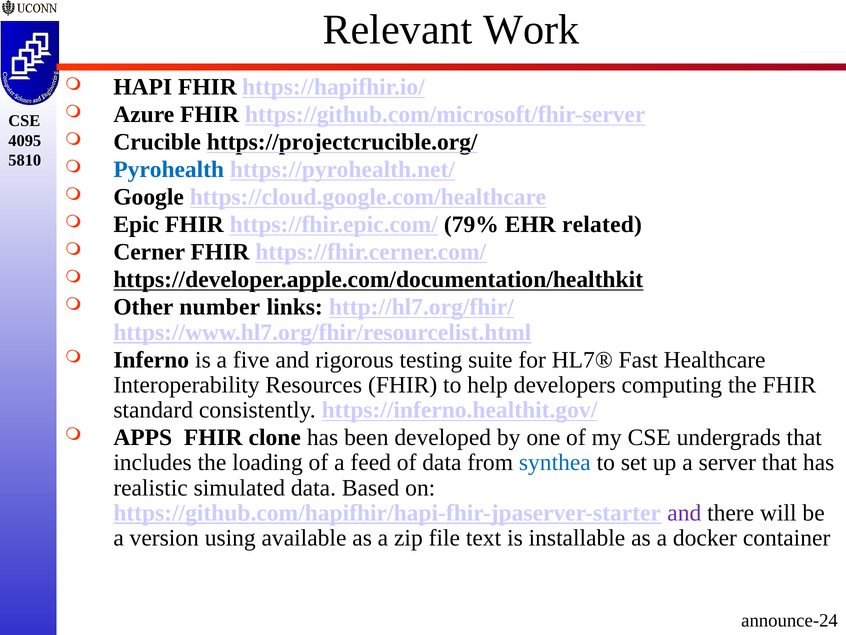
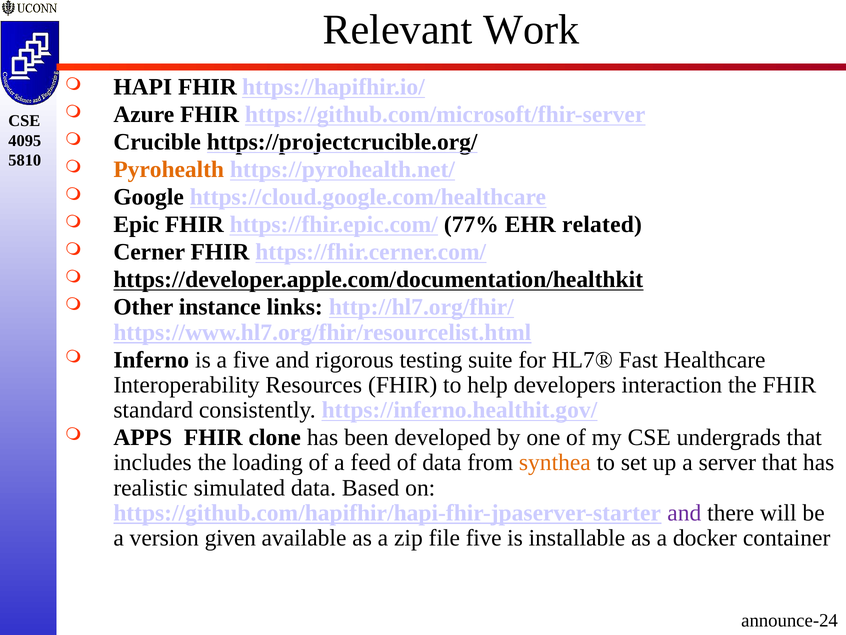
Pyrohealth colour: blue -> orange (169, 170)
79%: 79% -> 77% (471, 224)
number: number -> instance (220, 307)
computing: computing -> interaction (672, 385)
synthea colour: blue -> orange (555, 462)
using: using -> given (230, 538)
file text: text -> five (484, 538)
